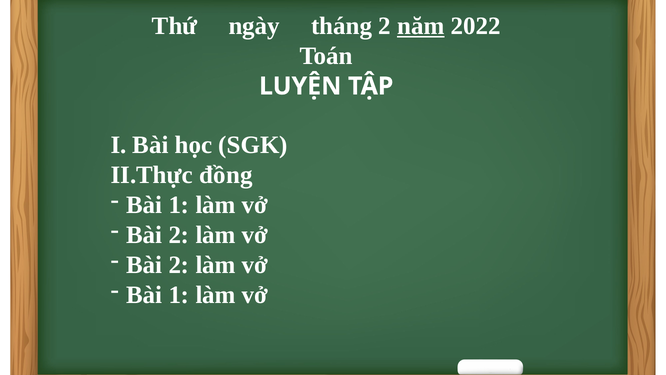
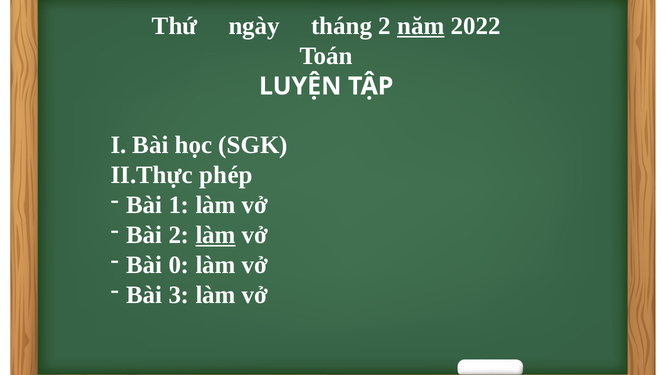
đồng: đồng -> phép (226, 175)
làm underline: none -> present (216, 235)
2: 2 -> 0 (179, 265)
1: 1 -> 3 (179, 295)
